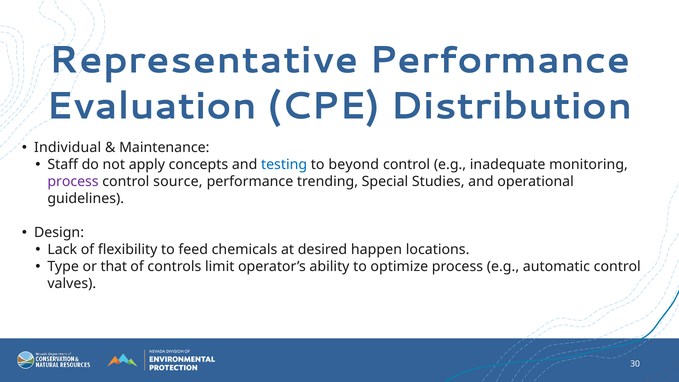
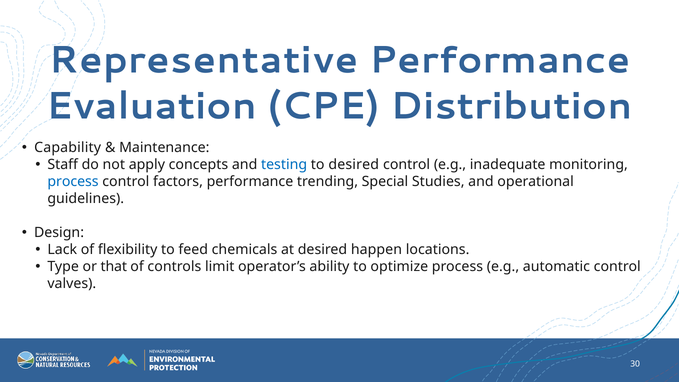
Individual: Individual -> Capability (68, 148)
to beyond: beyond -> desired (354, 165)
process colour: purple -> blue (73, 182)
source: source -> factors (178, 182)
